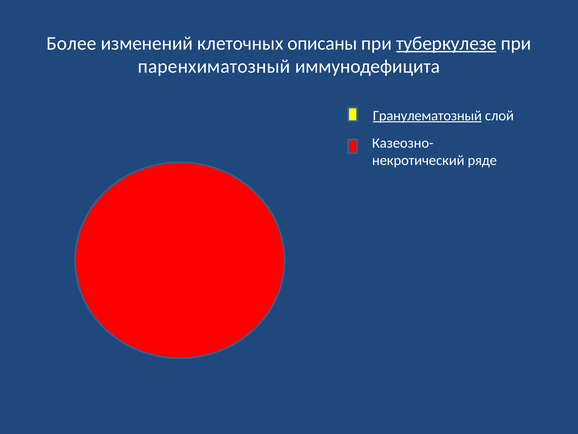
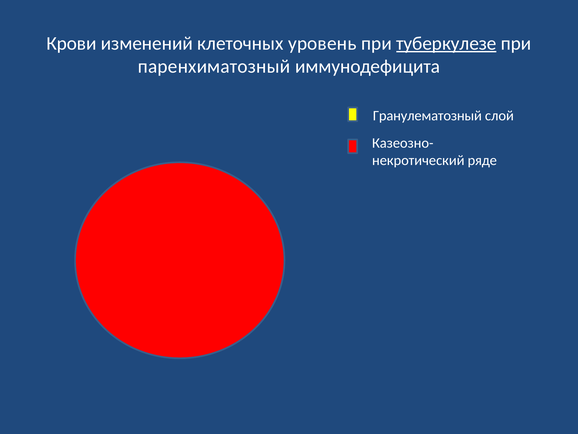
Более: Более -> Крови (71, 43)
описаны: описаны -> уровень (322, 43)
Гранулематозный underline: present -> none (427, 115)
